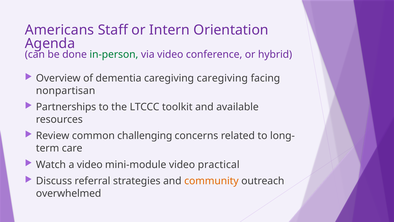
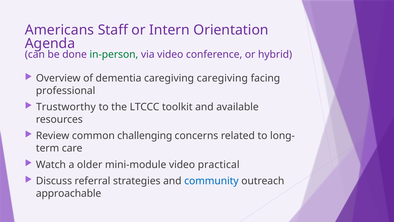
nonpartisan: nonpartisan -> professional (66, 90)
Partnerships: Partnerships -> Trustworthy (66, 107)
a video: video -> older (90, 164)
community colour: orange -> blue (211, 181)
overwhelmed: overwhelmed -> approachable (69, 193)
